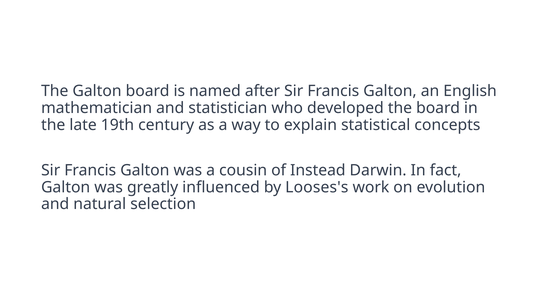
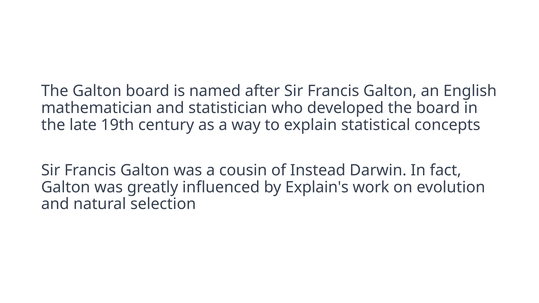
Looses's: Looses's -> Explain's (317, 187)
